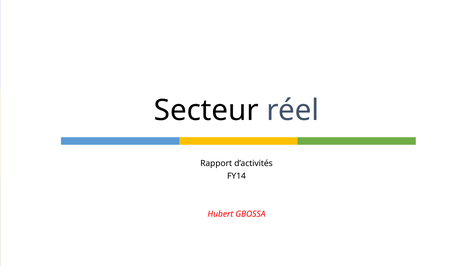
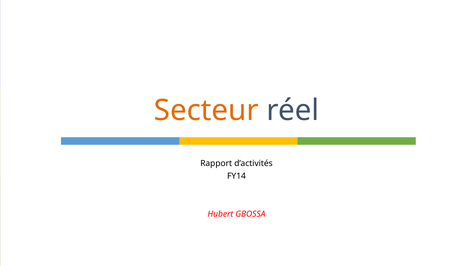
Secteur colour: black -> orange (206, 111)
